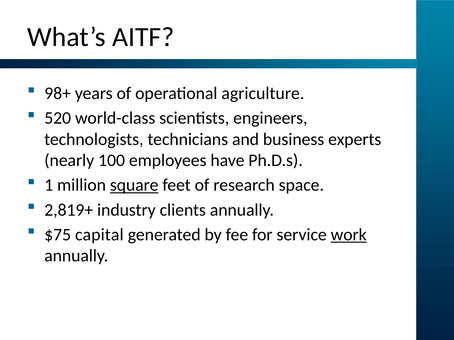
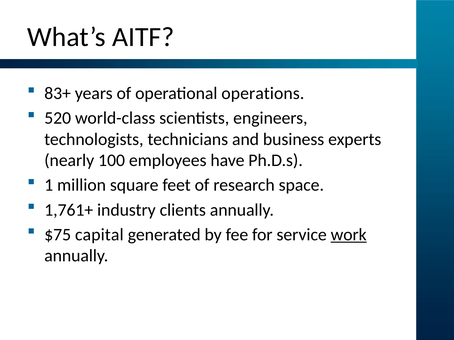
98+: 98+ -> 83+ (58, 94)
agriculture: agriculture -> operations (263, 94)
square underline: present -> none (134, 185)
2,819+: 2,819+ -> 1,761+ (69, 210)
